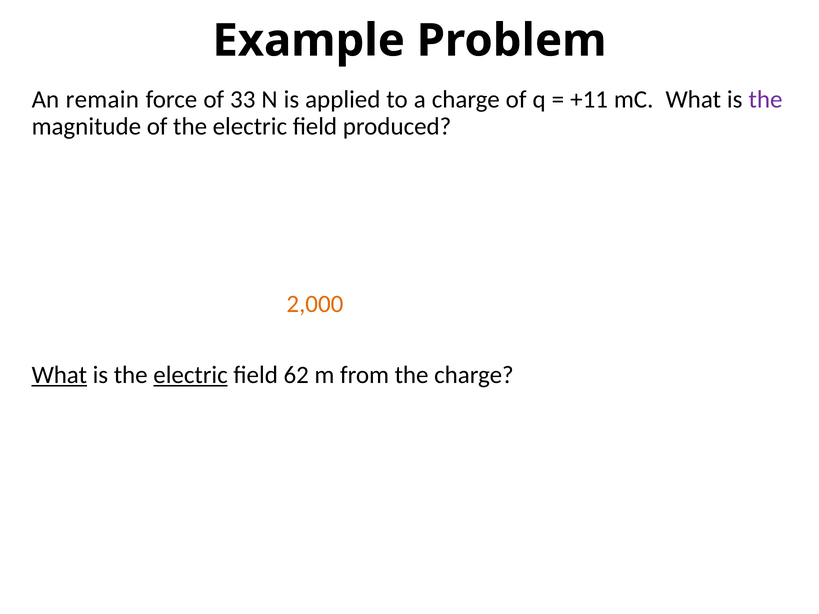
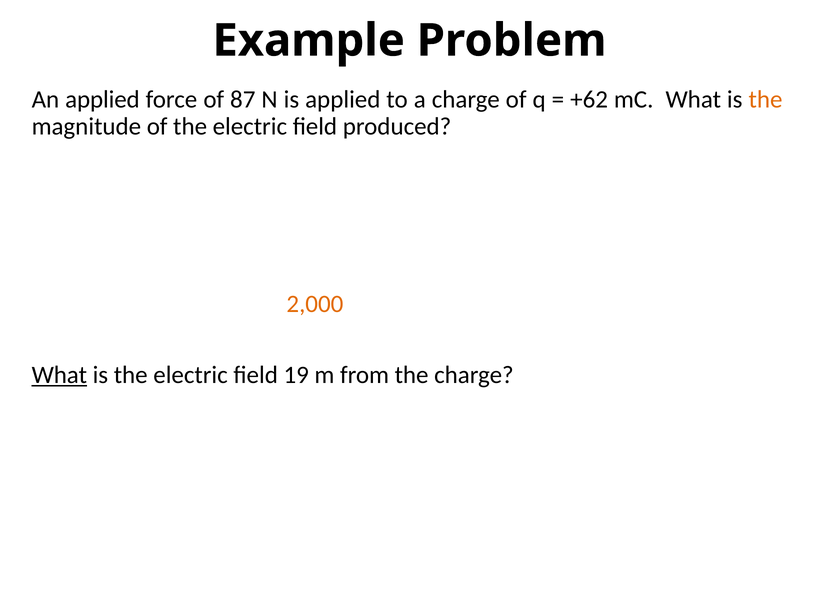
An remain: remain -> applied (102, 99)
33: 33 -> 87 (243, 99)
+11: +11 -> +62 (589, 99)
the colour: purple -> orange (765, 99)
electric underline: present -> none (191, 375)
62: 62 -> 19 (296, 375)
